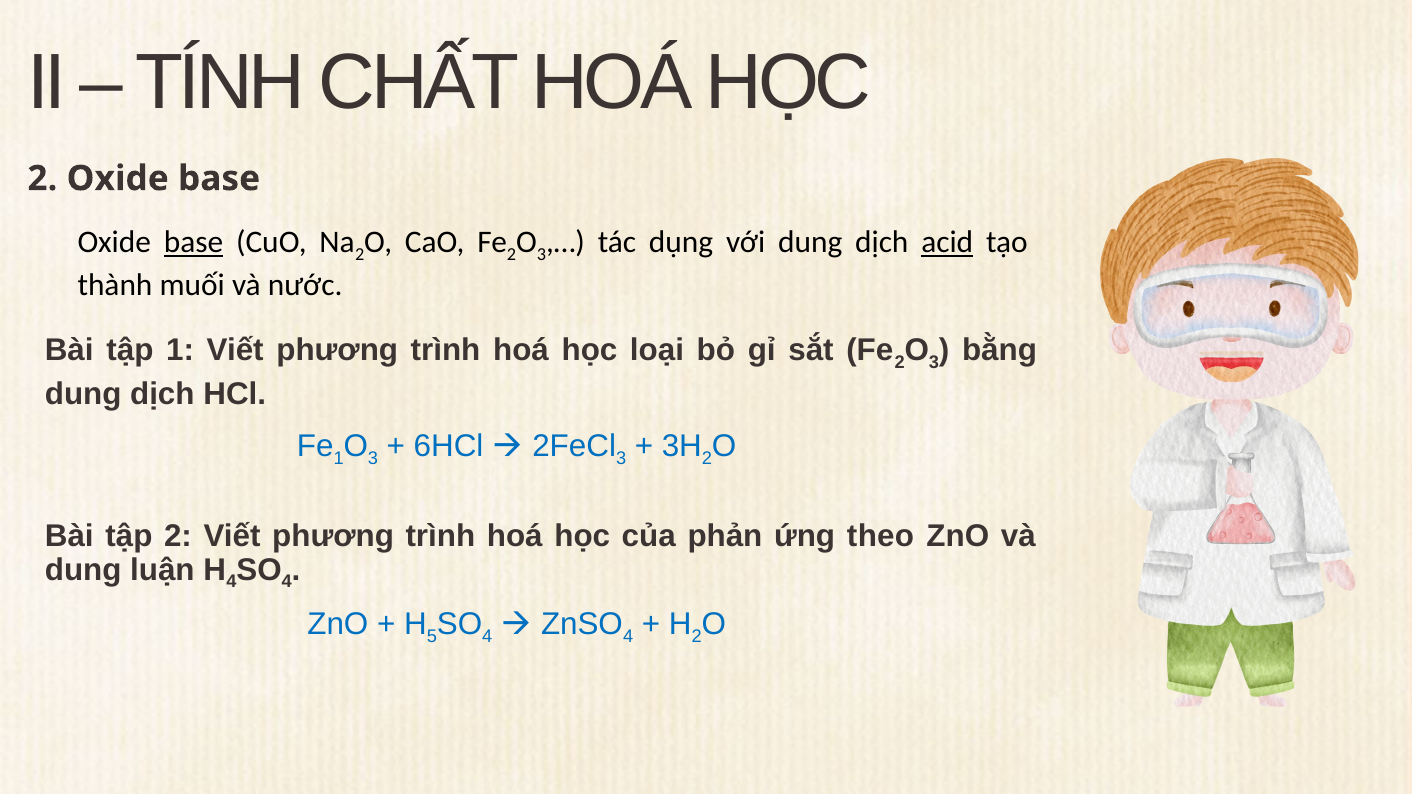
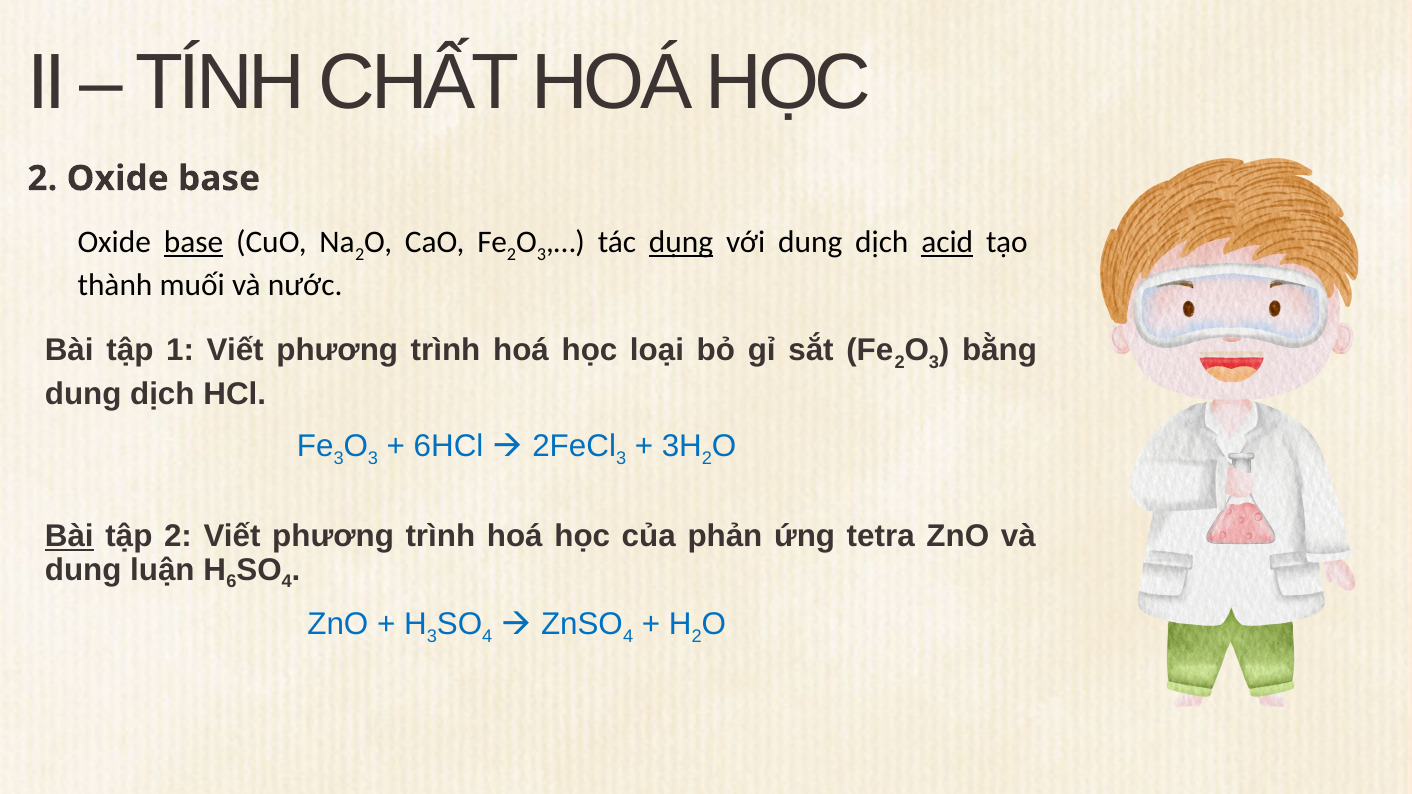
dụng underline: none -> present (681, 242)
1: 1 -> 3 (339, 459)
Bài underline: none -> present (69, 537)
theo: theo -> tetra (881, 537)
4: 4 -> 6 (231, 582)
5: 5 -> 3 (432, 637)
